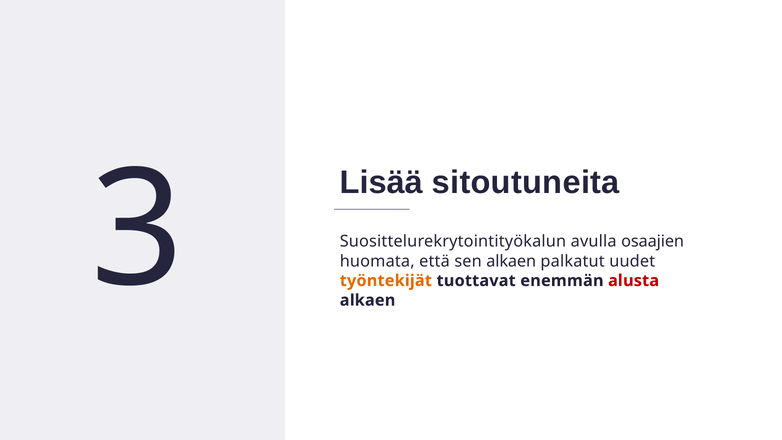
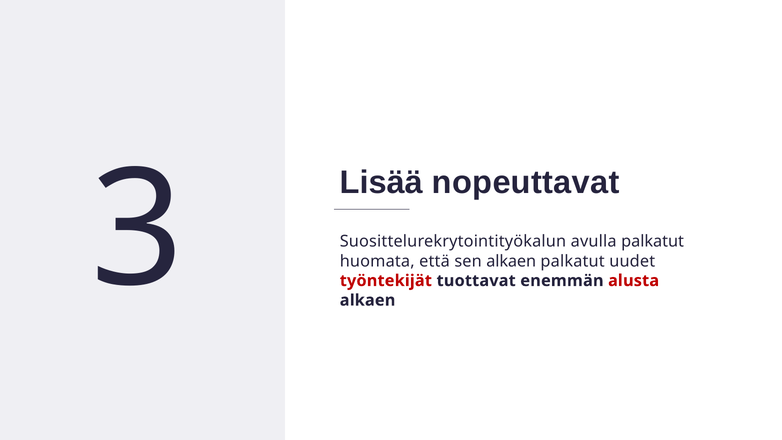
sitoutuneita: sitoutuneita -> nopeuttavat (526, 183)
avulla osaajien: osaajien -> palkatut (653, 242)
työntekijät colour: orange -> red (386, 281)
